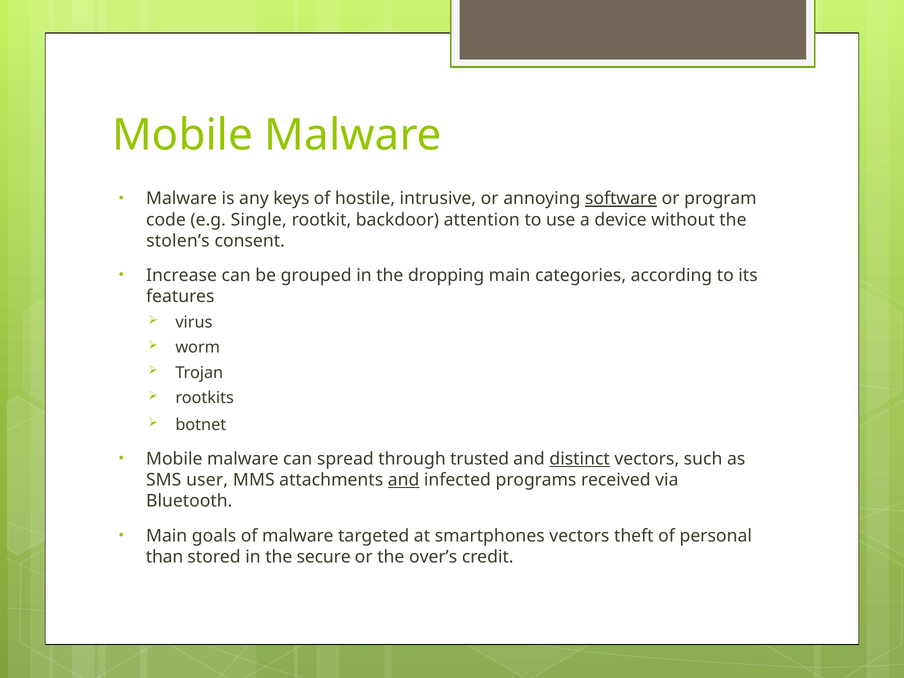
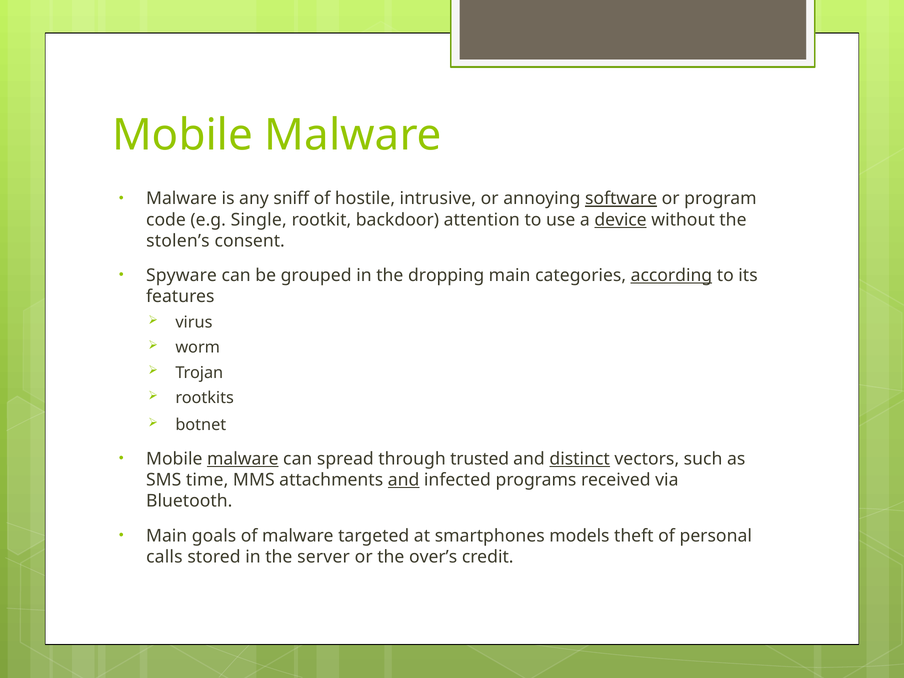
keys: keys -> sniff (291, 199)
device underline: none -> present (621, 220)
Increase: Increase -> Spyware (181, 276)
according underline: none -> present (671, 276)
malware underline: none -> present (243, 459)
user: user -> time (207, 480)
smartphones vectors: vectors -> models (579, 536)
than: than -> calls (164, 557)
secure: secure -> server (324, 557)
